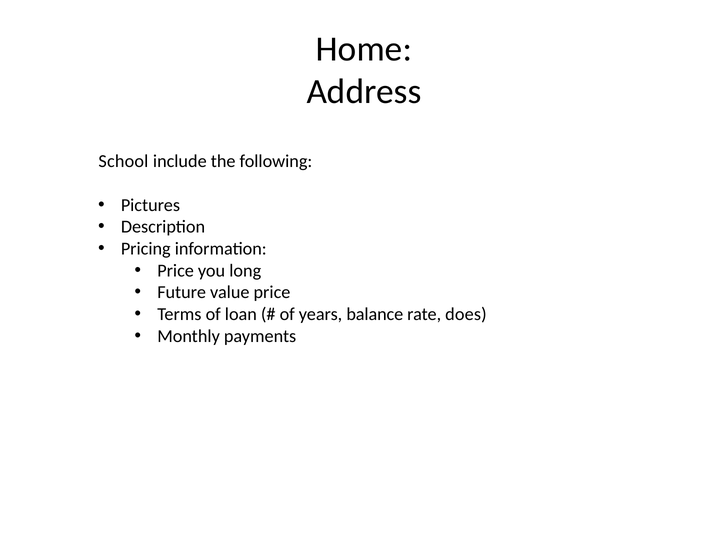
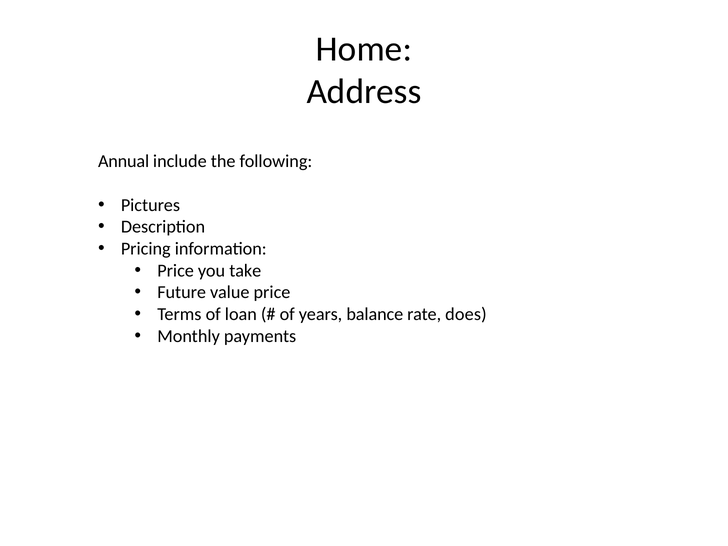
School: School -> Annual (124, 161)
long: long -> take (245, 271)
